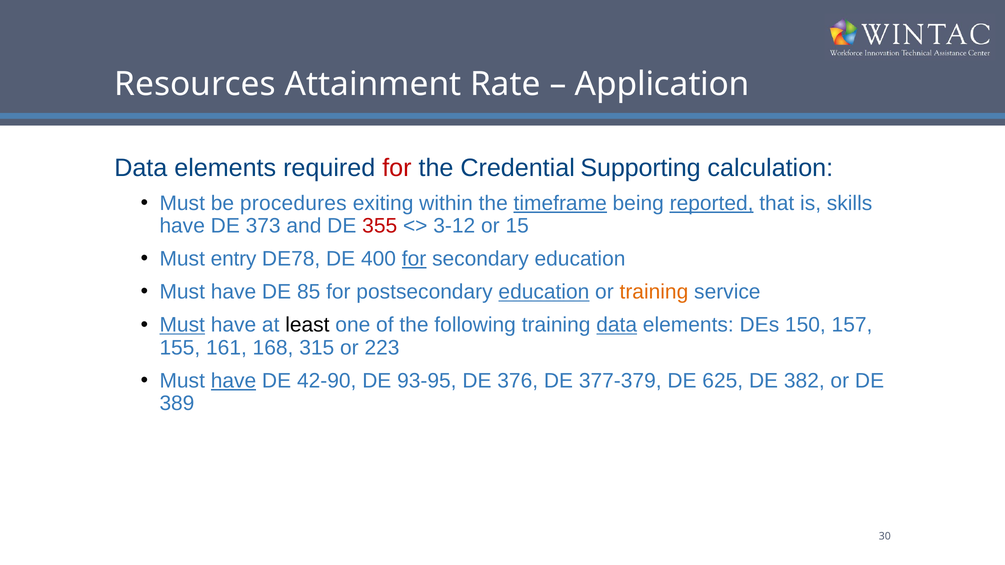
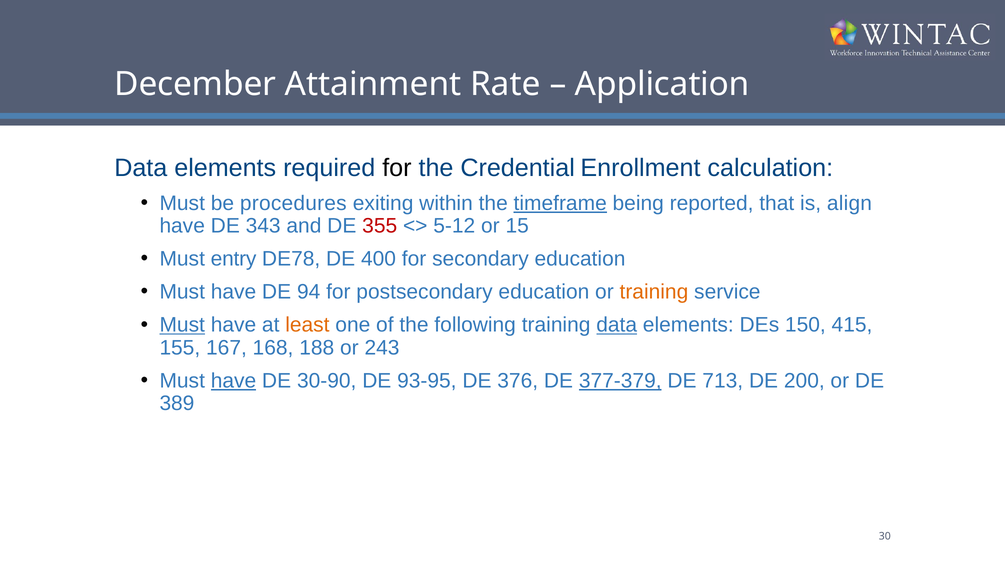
Resources: Resources -> December (195, 84)
for colour: red -> black (397, 168)
Supporting: Supporting -> Enrollment (640, 168)
reported underline: present -> none (712, 203)
skills: skills -> align (849, 203)
373: 373 -> 343 (263, 226)
3-12: 3-12 -> 5-12 (454, 226)
for underline: present -> none (414, 259)
85: 85 -> 94 (309, 292)
education underline: present -> none (544, 292)
least colour: black -> orange (307, 325)
157: 157 -> 415 (852, 325)
161: 161 -> 167 (226, 348)
315: 315 -> 188 (317, 348)
223: 223 -> 243 (382, 348)
42-90: 42-90 -> 30-90 (327, 381)
377-379 underline: none -> present (620, 381)
625: 625 -> 713 (723, 381)
382: 382 -> 200 (804, 381)
